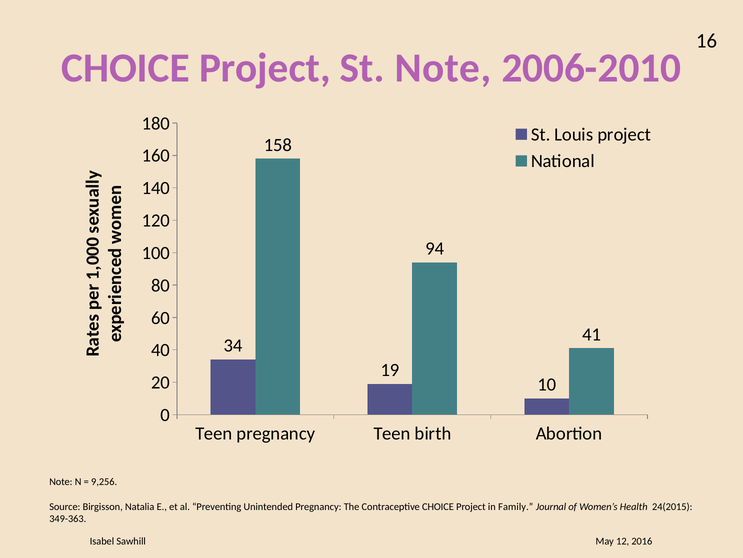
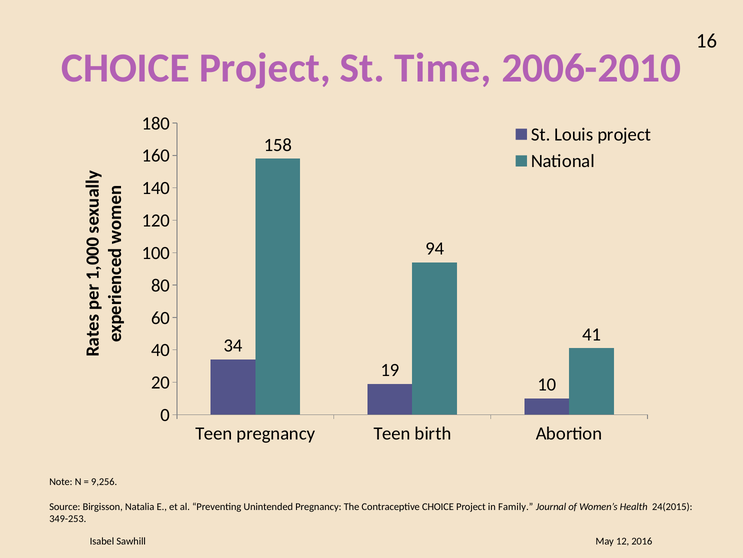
St Note: Note -> Time (443, 68)
349-363: 349-363 -> 349-253 (68, 518)
